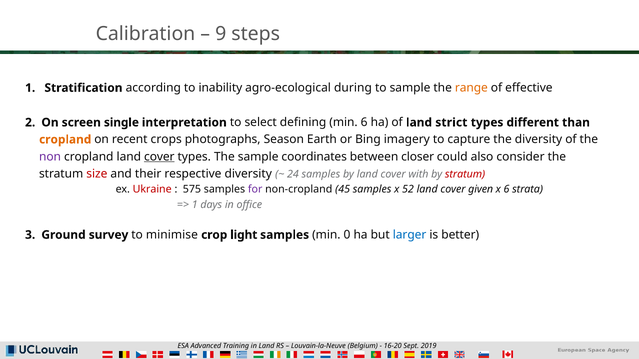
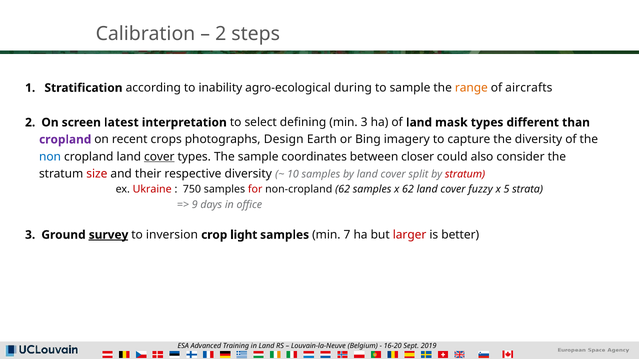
9: 9 -> 2 (221, 34)
effective: effective -> aircrafts (529, 88)
single: single -> latest (121, 123)
min 6: 6 -> 3 (364, 123)
strict: strict -> mask (451, 123)
cropland colour: orange -> purple (65, 140)
Season: Season -> Design (284, 140)
non colour: purple -> blue (50, 157)
24: 24 -> 10 (293, 174)
with: with -> split (418, 174)
575: 575 -> 750 (192, 190)
for colour: purple -> red (255, 190)
non-cropland 45: 45 -> 62 (343, 190)
x 52: 52 -> 62 (408, 190)
given: given -> fuzzy (481, 190)
x 6: 6 -> 5 (506, 190)
1: 1 -> 9 (195, 205)
survey underline: none -> present (109, 235)
minimise: minimise -> inversion (172, 235)
0: 0 -> 7 (347, 235)
larger colour: blue -> red (410, 235)
